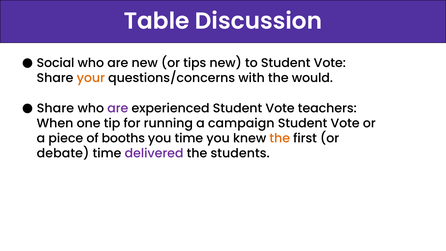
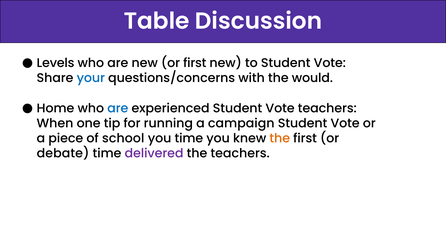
Social: Social -> Levels (56, 63)
or tips: tips -> first (195, 63)
your colour: orange -> blue (91, 78)
Share: Share -> Home (55, 108)
are colour: purple -> blue (118, 108)
booths: booths -> school (123, 138)
the students: students -> teachers (240, 153)
